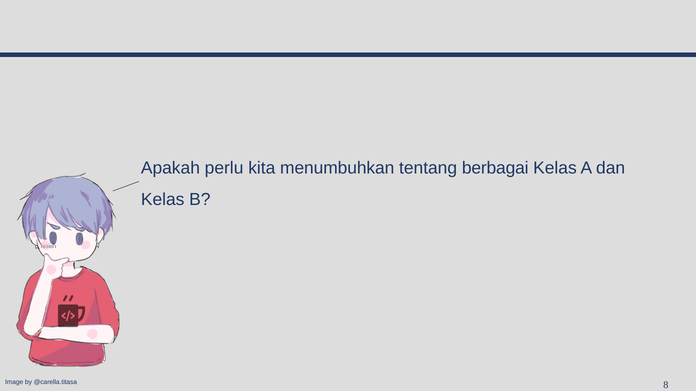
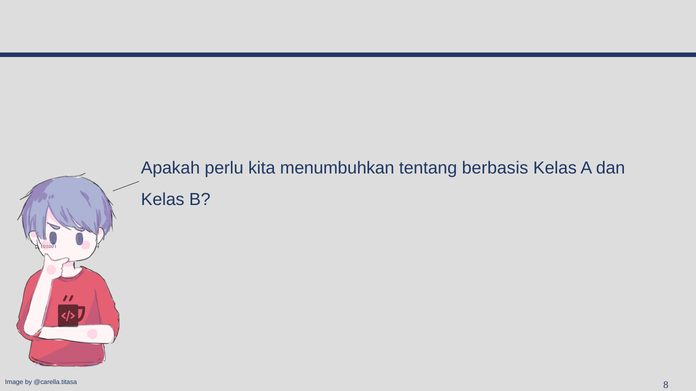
berbagai: berbagai -> berbasis (495, 168)
